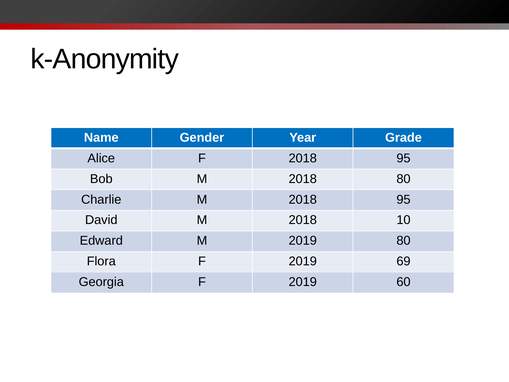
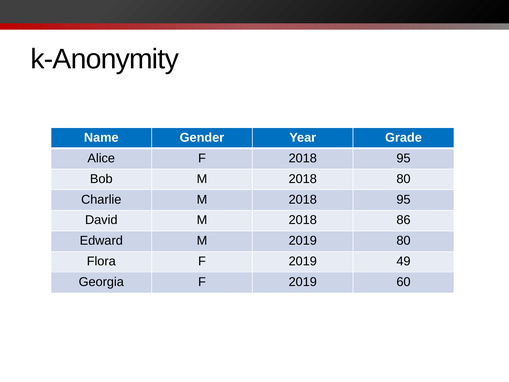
10: 10 -> 86 (404, 220)
69: 69 -> 49 (404, 261)
